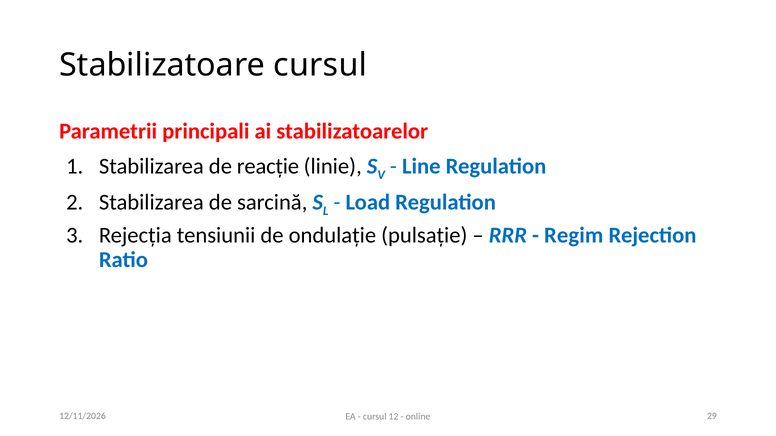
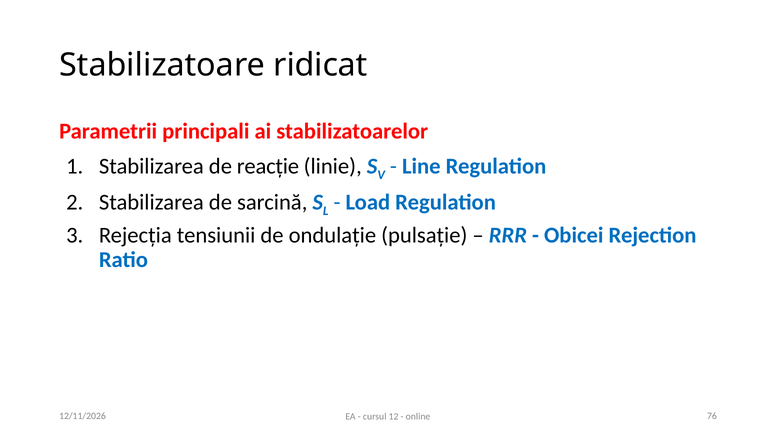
Stabilizatoare cursul: cursul -> ridicat (320, 65)
Regim: Regim -> Obicei (574, 236)
29: 29 -> 76 (712, 417)
